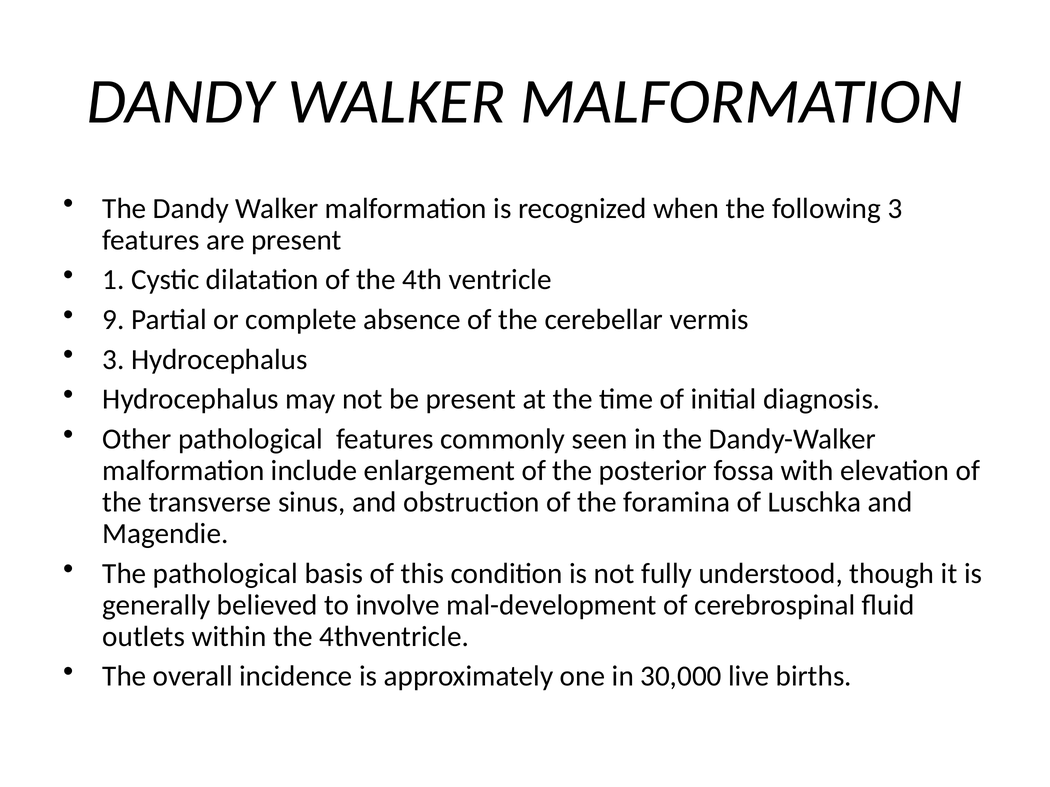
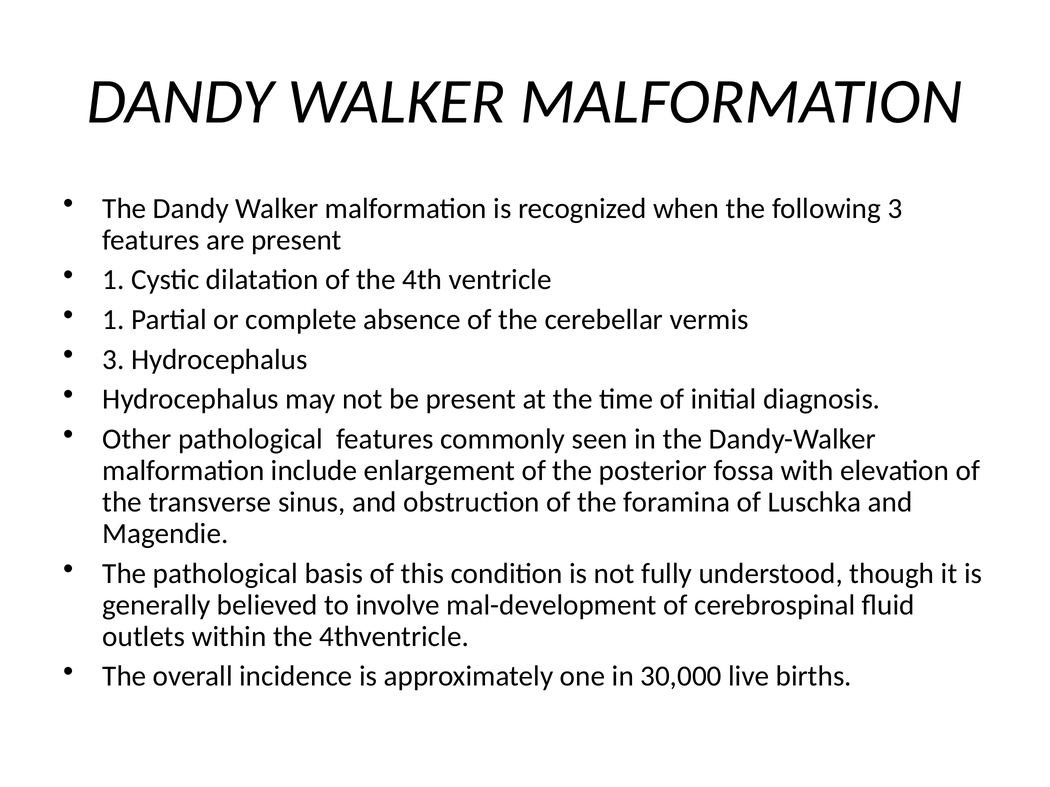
9: 9 -> 1 (113, 320)
